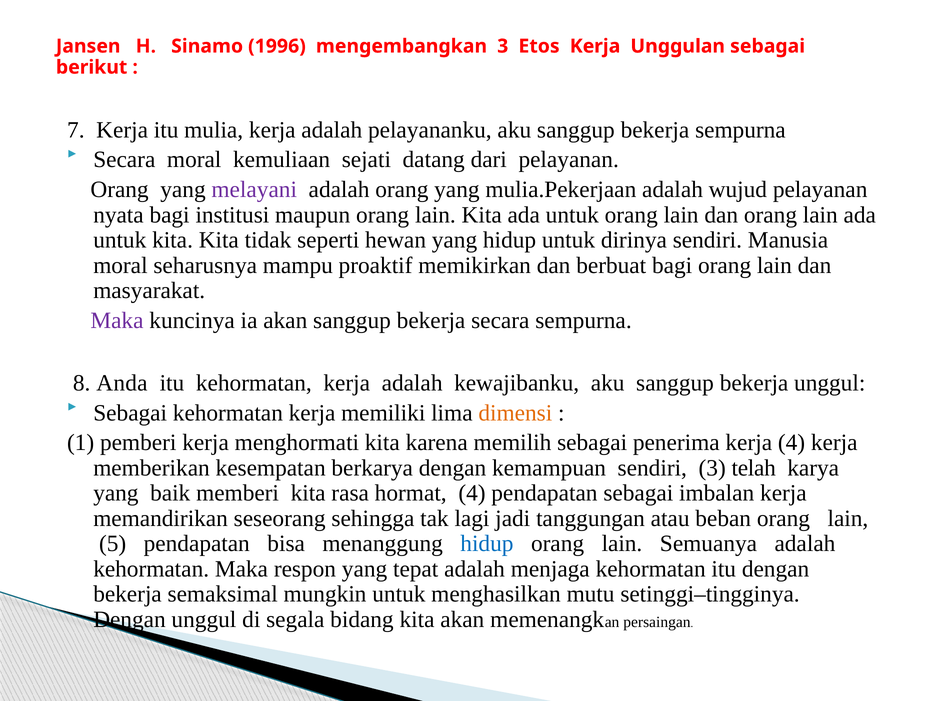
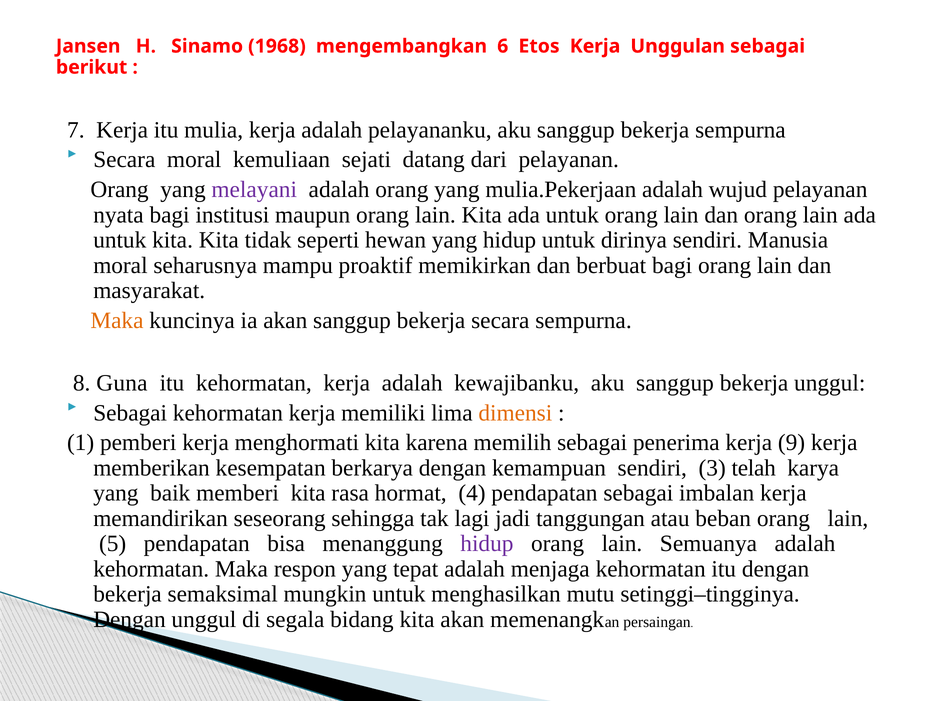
1996: 1996 -> 1968 (277, 46)
mengembangkan 3: 3 -> 6 (503, 46)
Maka colour: purple -> orange (117, 320)
Anda: Anda -> Guna (122, 383)
kerja 4: 4 -> 9 (792, 442)
hidup colour: blue -> purple (487, 543)
